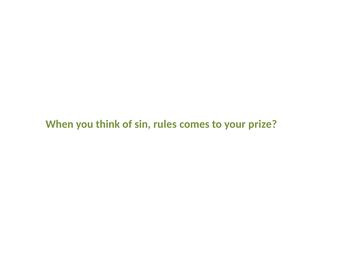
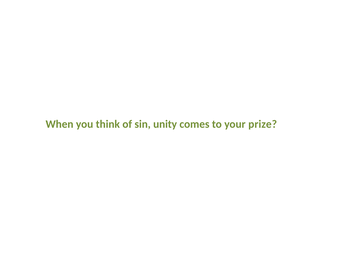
rules: rules -> unity (165, 124)
